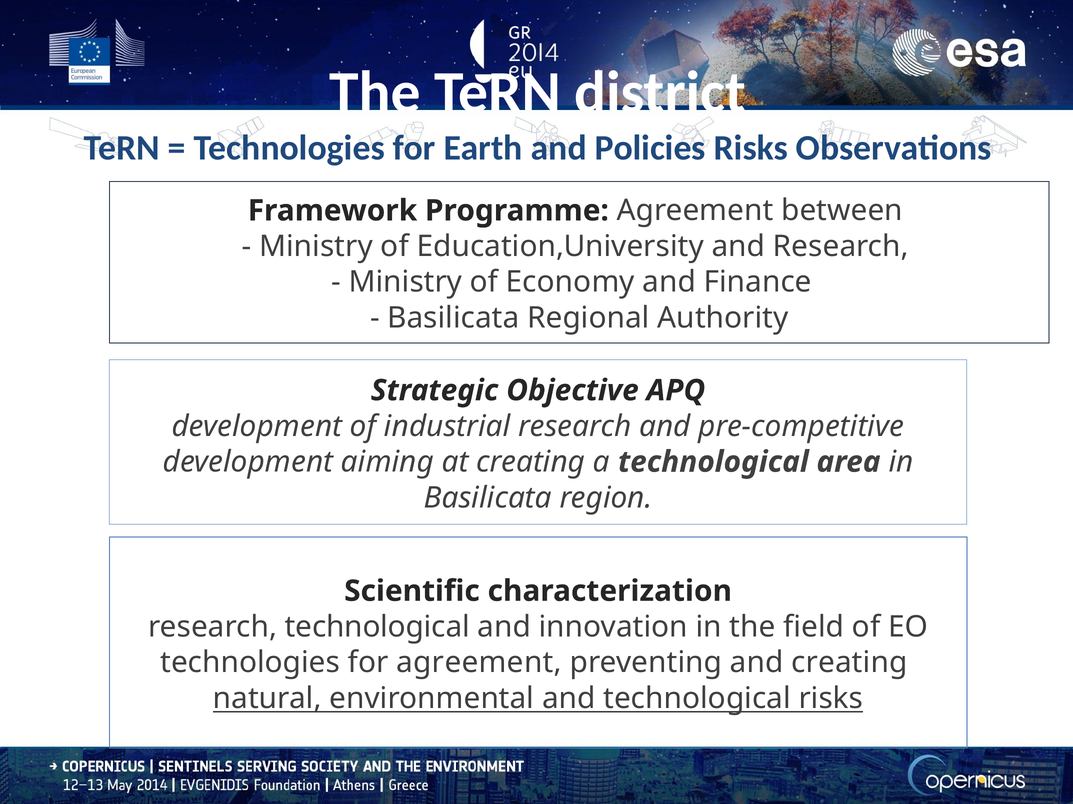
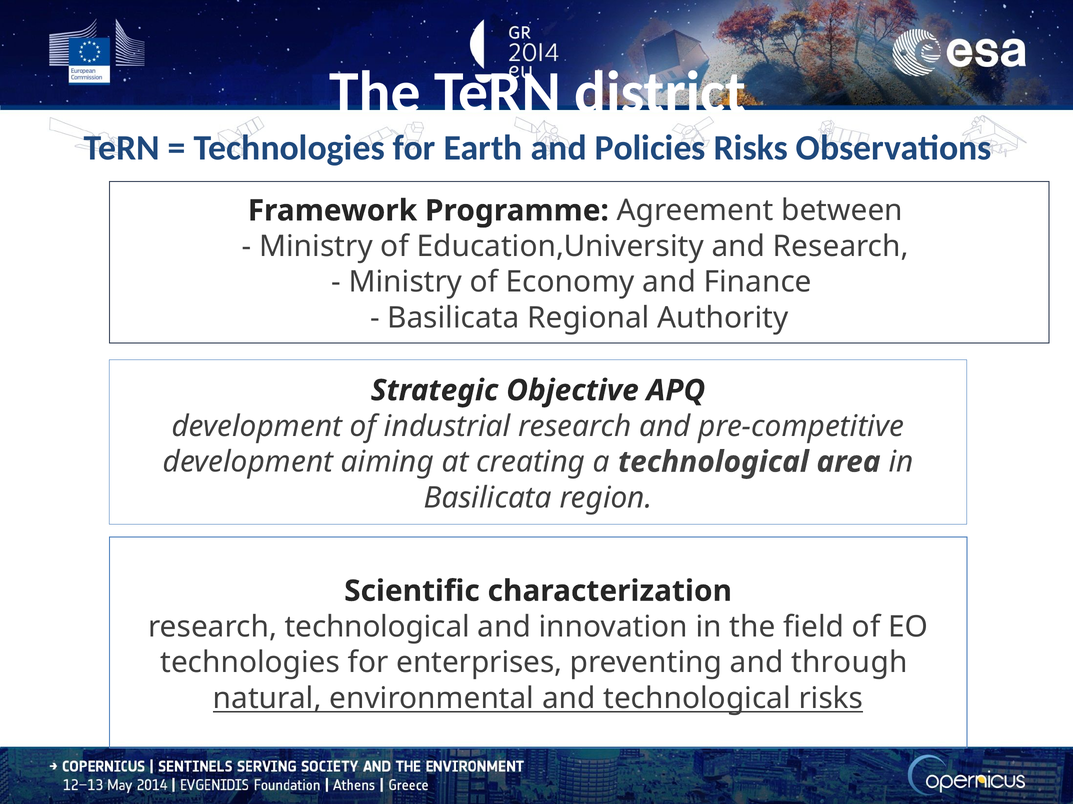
for agreement: agreement -> enterprises (479, 663)
and creating: creating -> through (849, 663)
